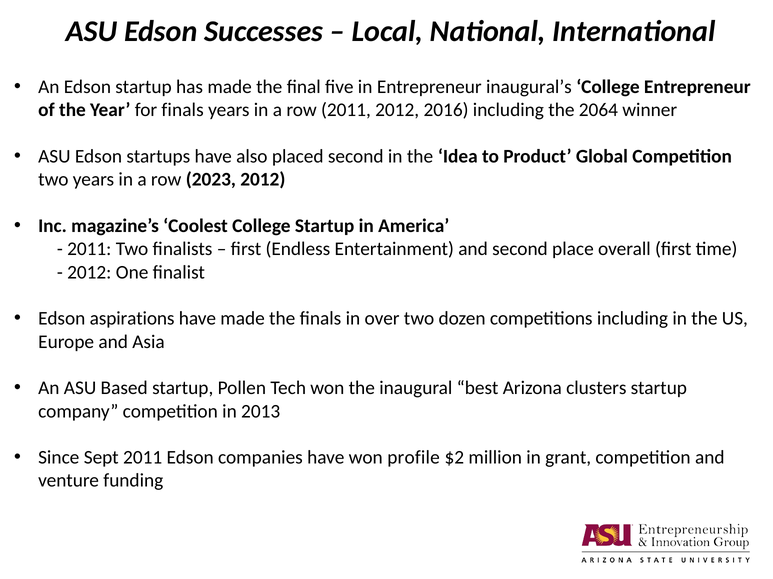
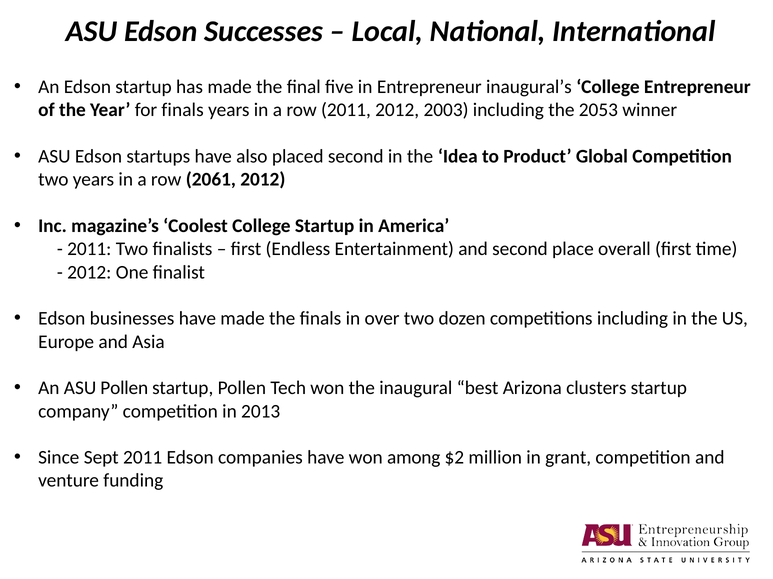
2016: 2016 -> 2003 (446, 110)
2064: 2064 -> 2053 (598, 110)
2023: 2023 -> 2061 (211, 180)
aspirations: aspirations -> businesses (132, 319)
ASU Based: Based -> Pollen (124, 388)
profile: profile -> among (414, 458)
